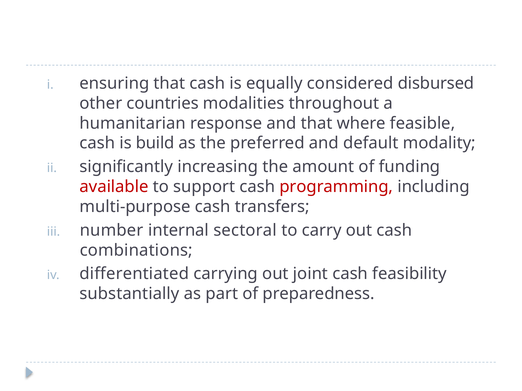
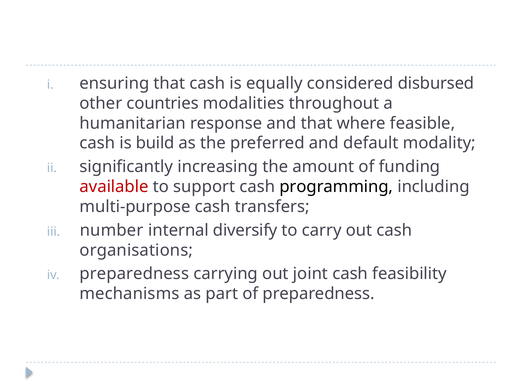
programming colour: red -> black (336, 187)
sectoral: sectoral -> diversify (245, 231)
combinations: combinations -> organisations (136, 251)
differentiated: differentiated -> preparedness (134, 274)
substantially: substantially -> mechanisms (129, 294)
